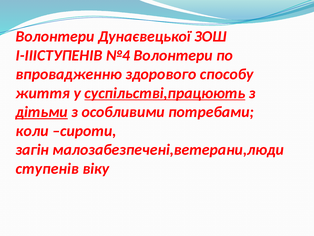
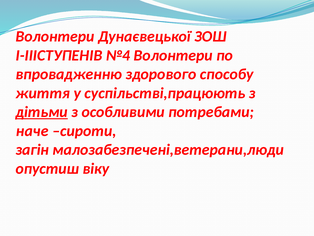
суспільстві,працюють underline: present -> none (165, 93)
коли: коли -> наче (32, 131)
ступенів: ступенів -> опустиш (47, 168)
